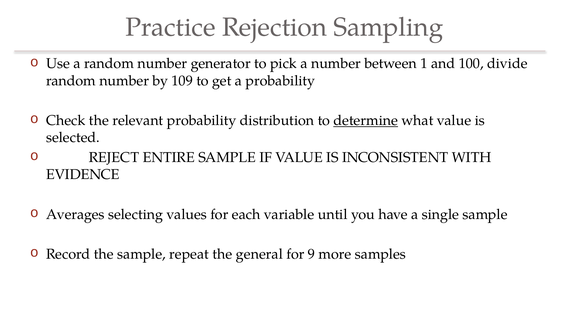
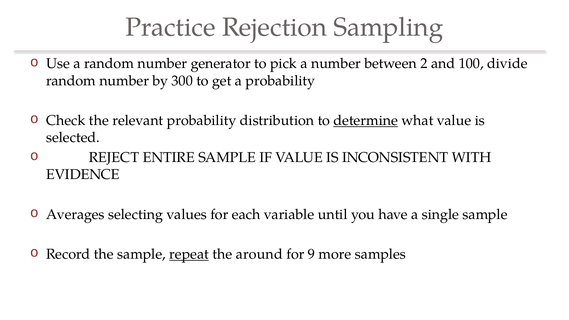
1: 1 -> 2 (424, 64)
109: 109 -> 300 (182, 81)
repeat underline: none -> present (189, 254)
general: general -> around (259, 254)
